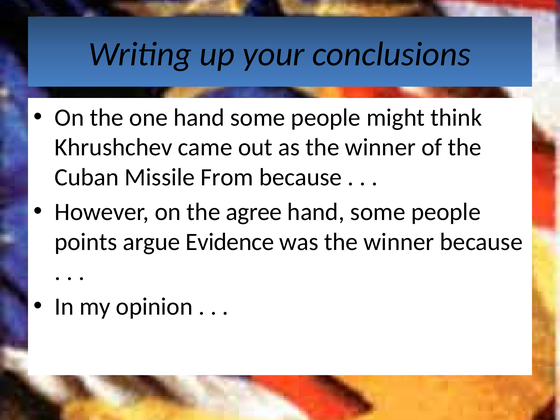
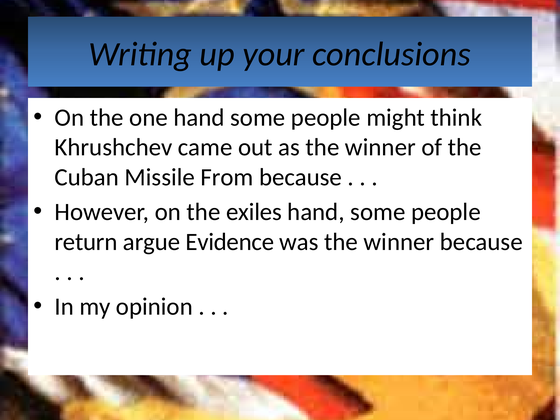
agree: agree -> exiles (254, 212)
points: points -> return (86, 242)
